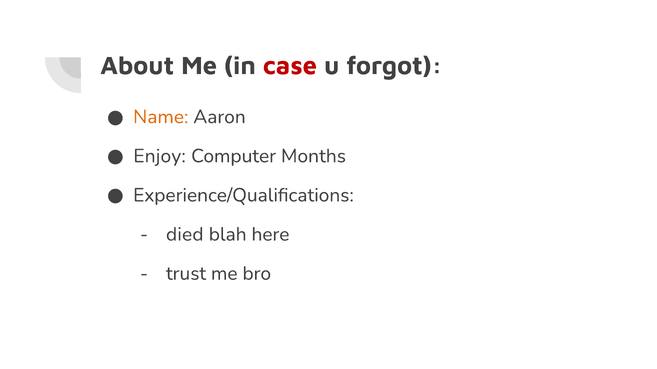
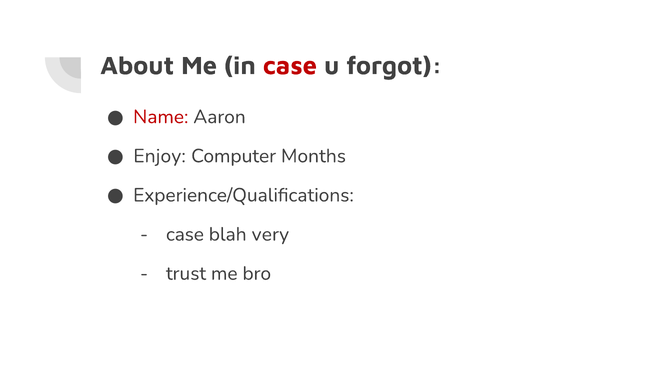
Name colour: orange -> red (161, 117)
died: died -> case (185, 235)
here: here -> very (270, 235)
